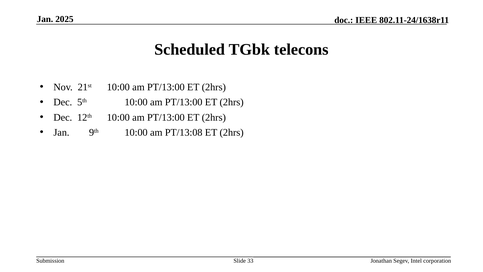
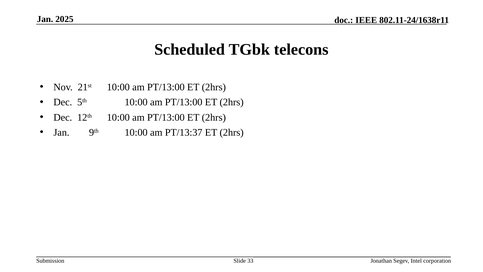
PT/13:08: PT/13:08 -> PT/13:37 (184, 132)
